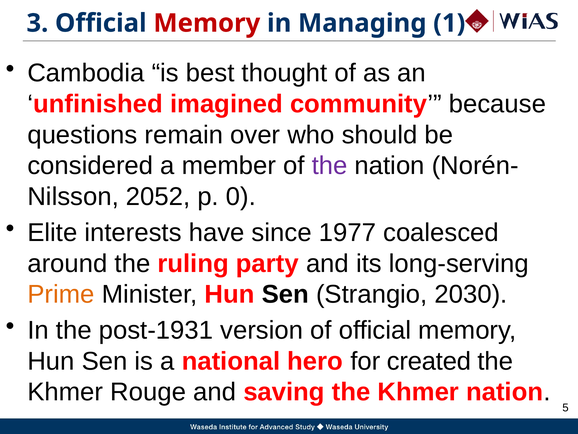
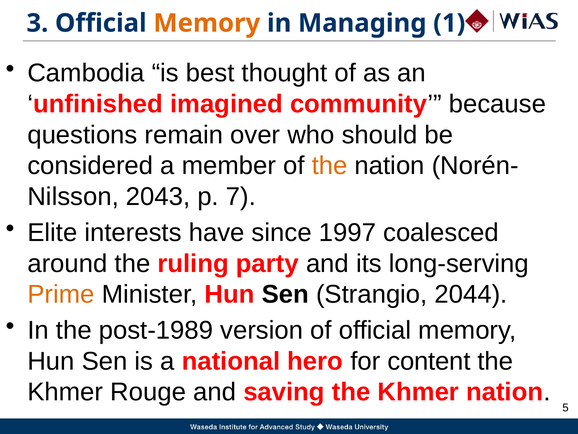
Memory colour: red -> orange (207, 23)
the colour: purple -> orange (330, 166)
2052: 2052 -> 2043 (158, 196)
0: 0 -> 7 (241, 196)
1977: 1977 -> 1997 (347, 232)
2030: 2030 -> 2044 (471, 294)
post-1931: post-1931 -> post-1989 (156, 330)
created: created -> content (429, 361)
